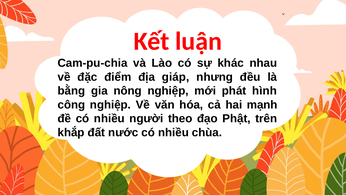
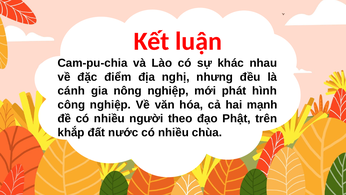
giáp: giáp -> nghị (176, 77)
bằng: bằng -> cánh (71, 91)
